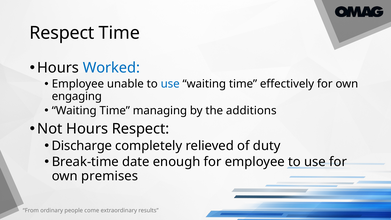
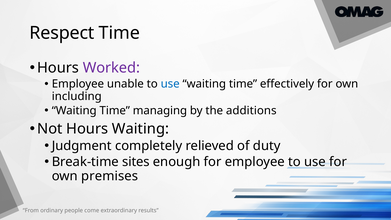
Worked colour: blue -> purple (111, 68)
engaging: engaging -> including (77, 96)
Hours Respect: Respect -> Waiting (140, 129)
Discharge: Discharge -> Judgment (82, 146)
date: date -> sites (136, 162)
